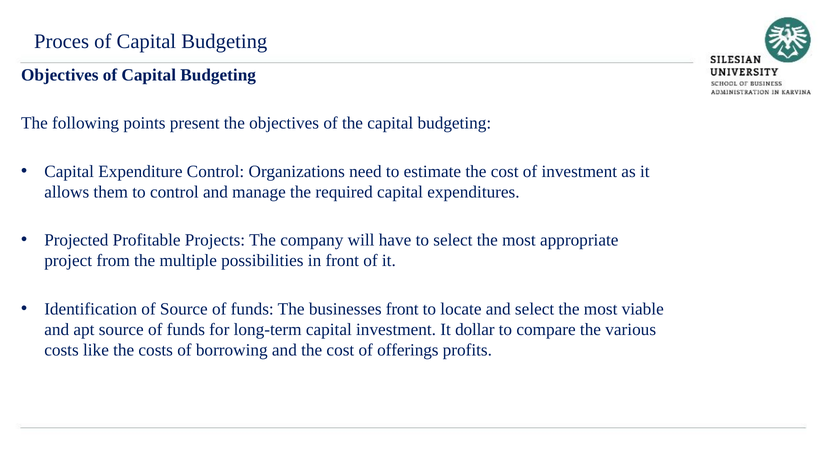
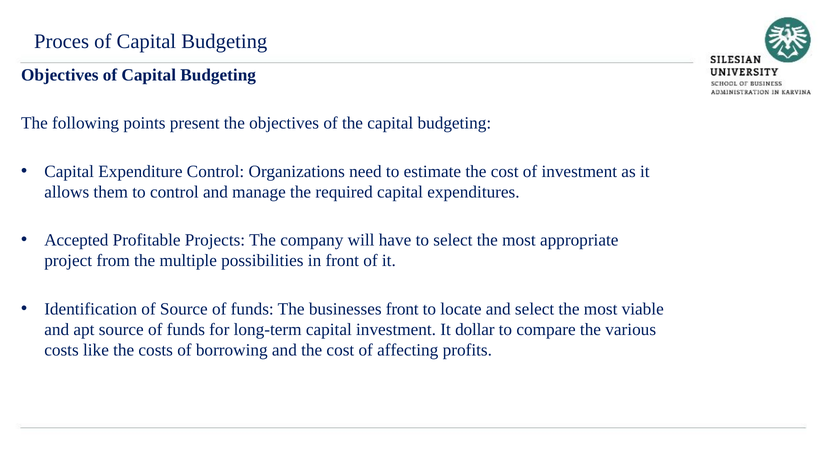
Projected: Projected -> Accepted (76, 240)
offerings: offerings -> affecting (408, 351)
